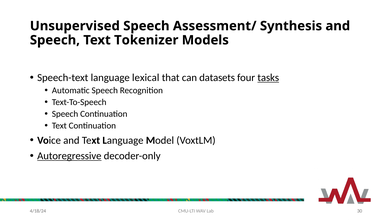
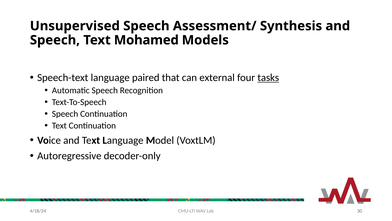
Tokenizer: Tokenizer -> Mohamed (146, 40)
lexical: lexical -> paired (146, 78)
datasets: datasets -> external (217, 78)
Autoregressive underline: present -> none (69, 156)
